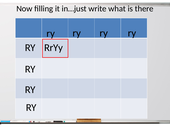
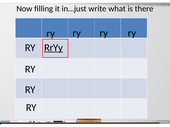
RrYy underline: none -> present (54, 48)
